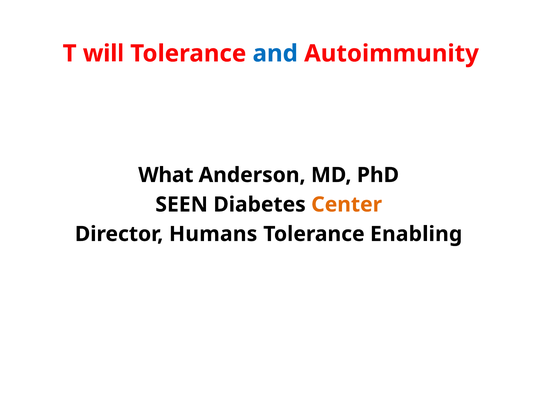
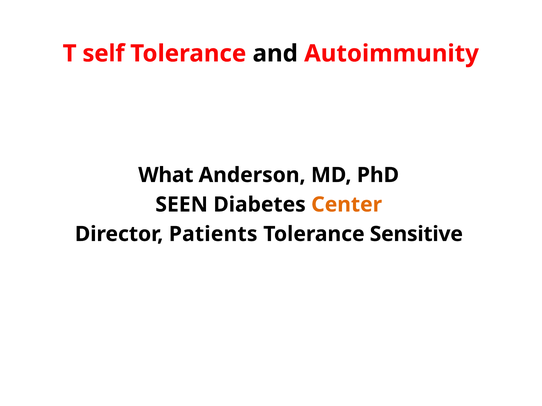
will: will -> self (104, 54)
and colour: blue -> black (275, 54)
Humans: Humans -> Patients (213, 234)
Enabling: Enabling -> Sensitive (416, 234)
